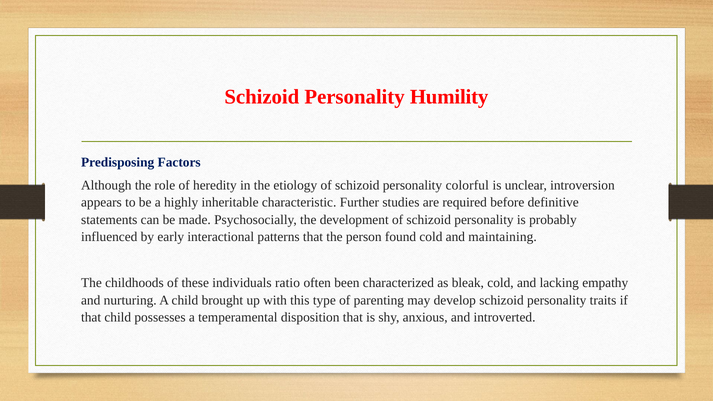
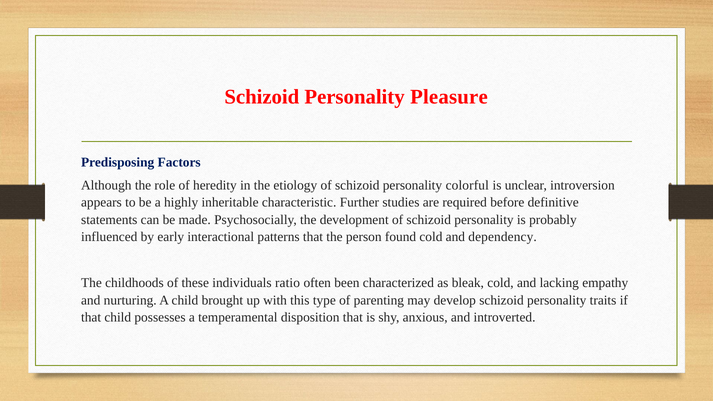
Humility: Humility -> Pleasure (449, 97)
maintaining: maintaining -> dependency (503, 237)
